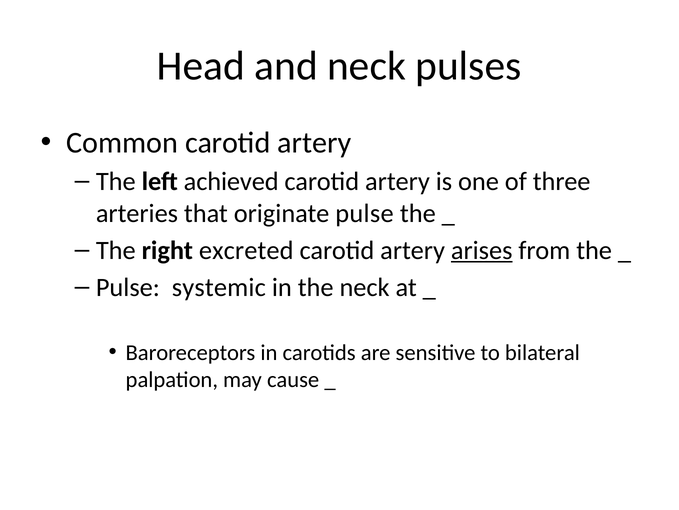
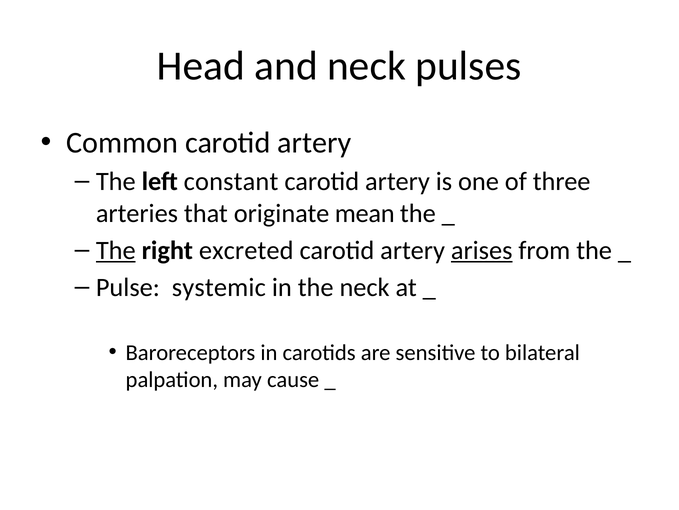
achieved: achieved -> constant (231, 181)
originate pulse: pulse -> mean (365, 213)
The underline: none -> present (116, 250)
